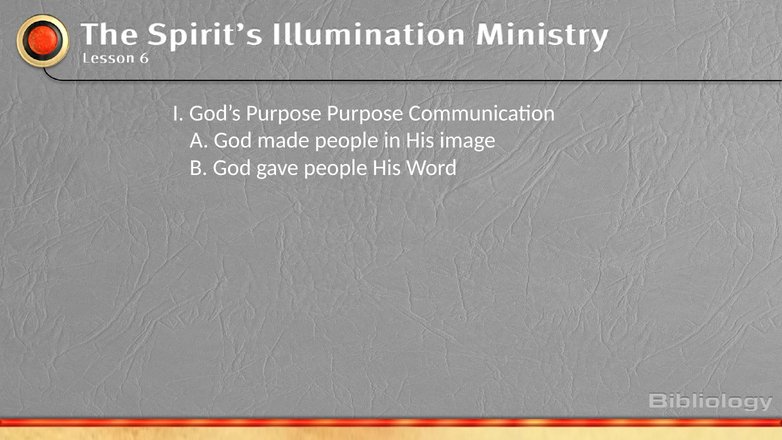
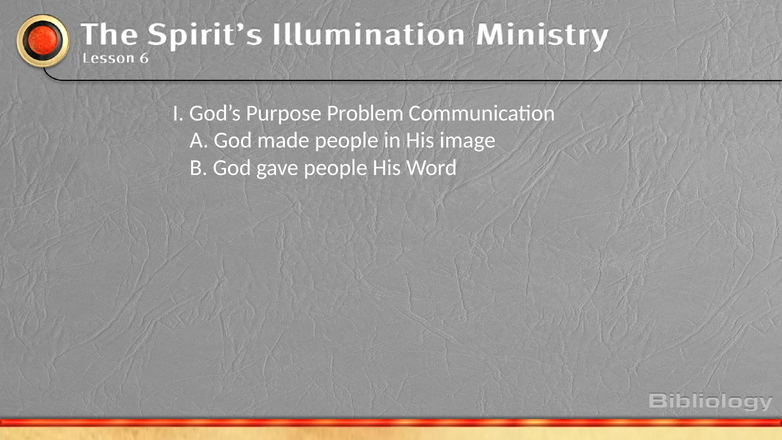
Purpose Purpose: Purpose -> Problem (365, 113)
